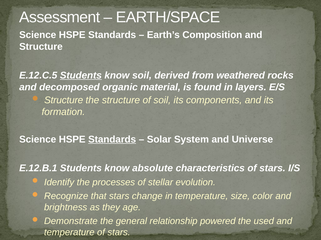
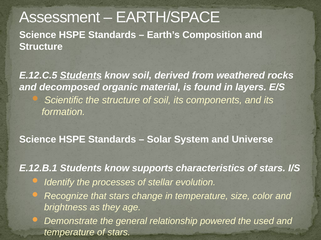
Structure: Structure -> Scientific (64, 100)
Standards underline: present -> none (112, 140)
absolute: absolute -> supports (153, 169)
